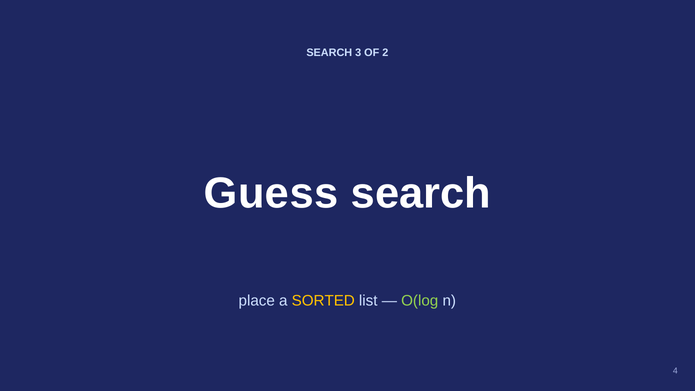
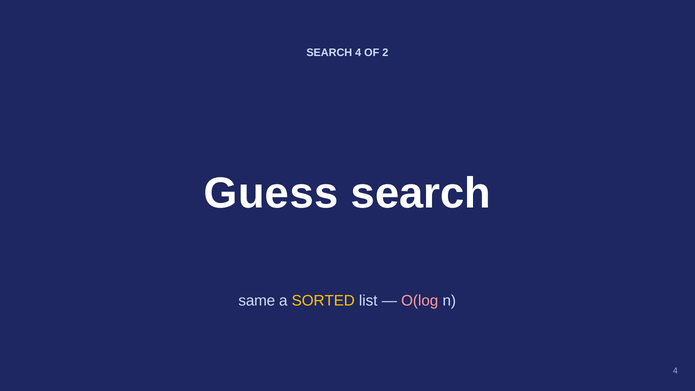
SEARCH 3: 3 -> 4 (358, 53)
place: place -> same (257, 301)
O(log colour: light green -> pink (420, 301)
